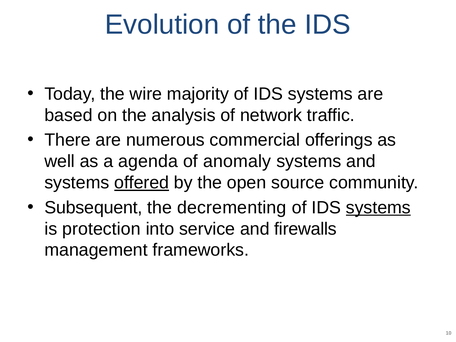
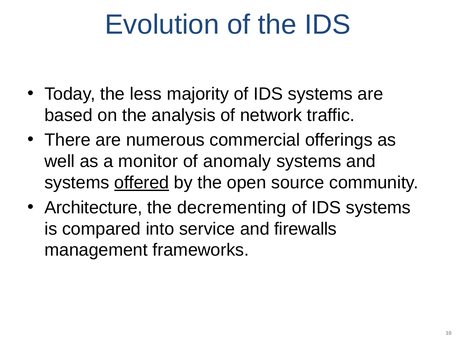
wire: wire -> less (146, 94)
agenda: agenda -> monitor (148, 161)
Subsequent: Subsequent -> Architecture (94, 208)
systems underline: present -> none (378, 208)
protection: protection -> compared (101, 229)
